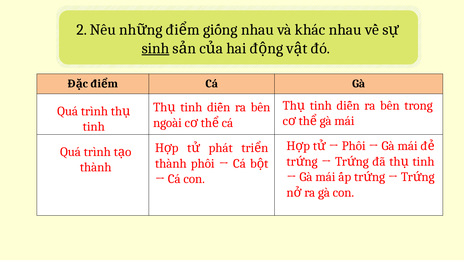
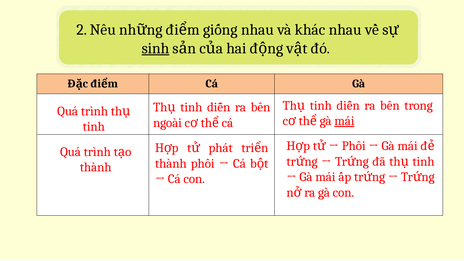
mái underline: none -> present (344, 121)
